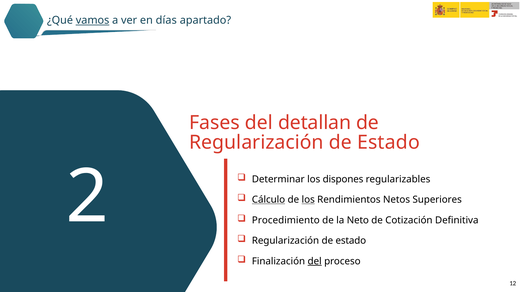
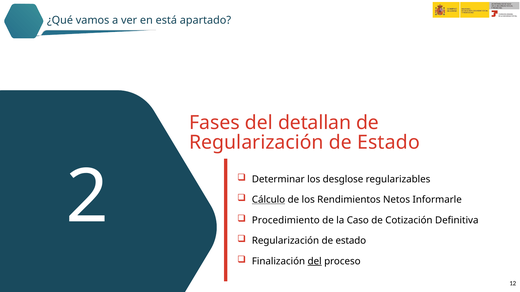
vamos underline: present -> none (93, 20)
días: días -> está (166, 20)
dispones: dispones -> desglose (343, 179)
los underline: present -> none (308, 200)
Superiores: Superiores -> Informarle (437, 200)
Neto: Neto -> Caso (358, 221)
